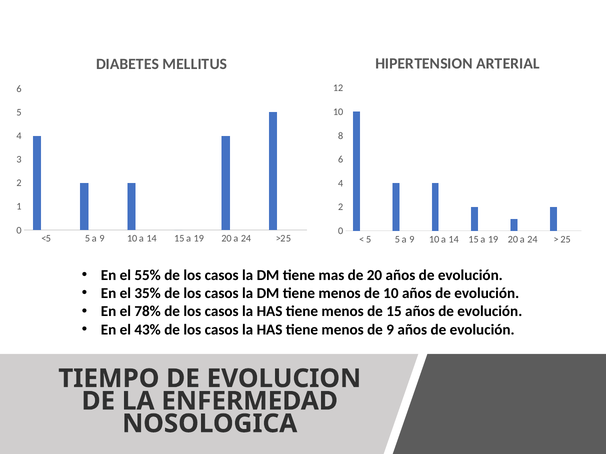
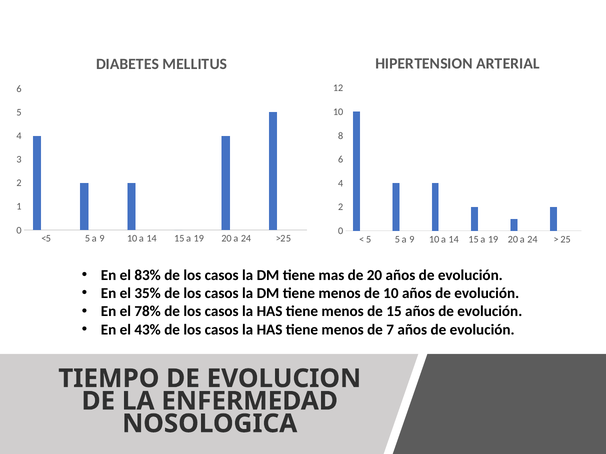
55%: 55% -> 83% (148, 275)
de 9: 9 -> 7 (390, 330)
